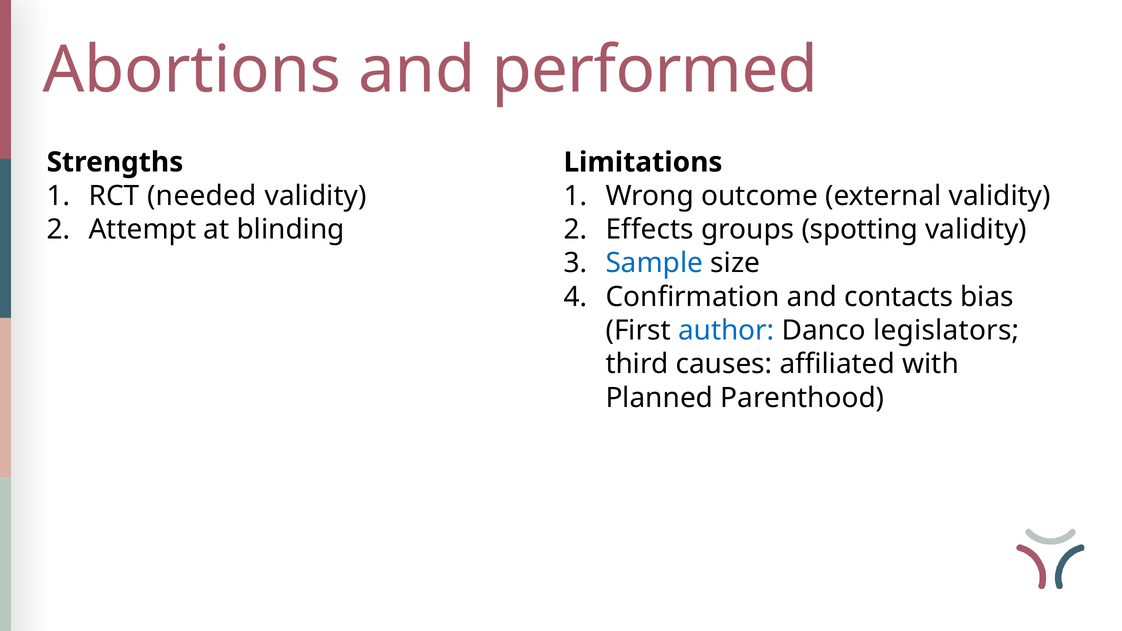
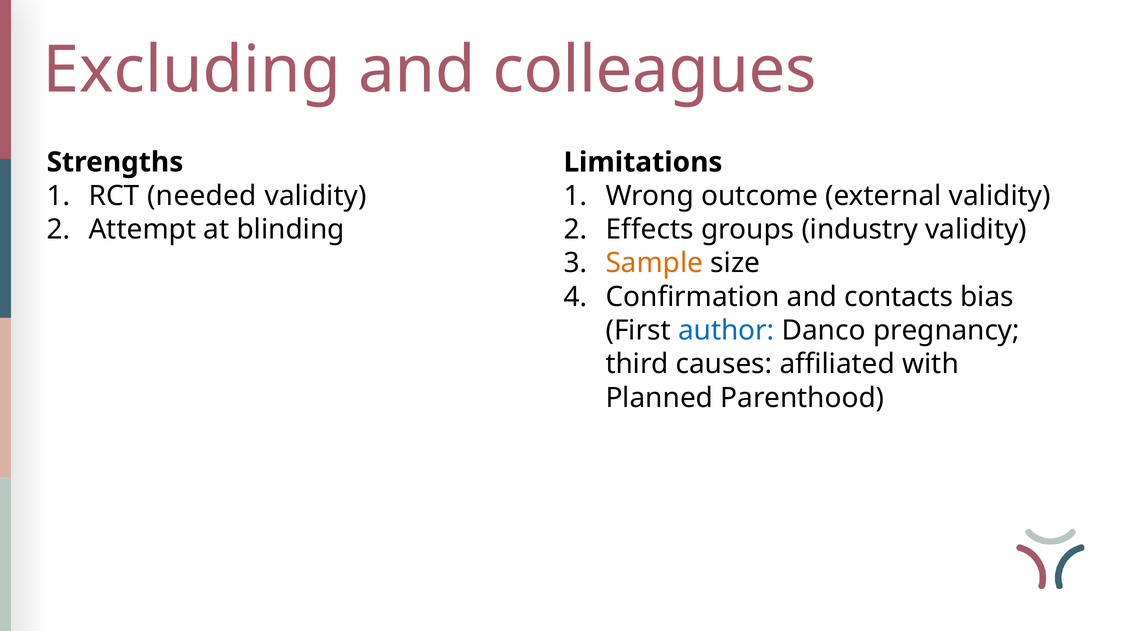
Abortions: Abortions -> Excluding (192, 70)
performed: performed -> colleagues (655, 70)
spotting: spotting -> industry (860, 230)
Sample colour: blue -> orange (654, 263)
legislators: legislators -> pregnancy (946, 331)
